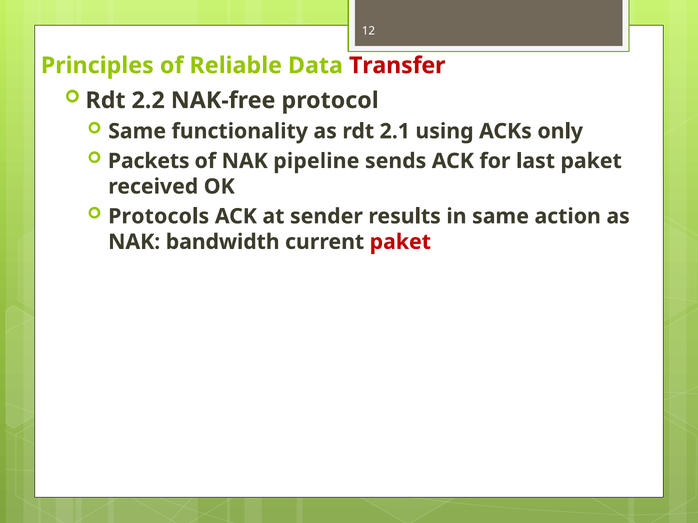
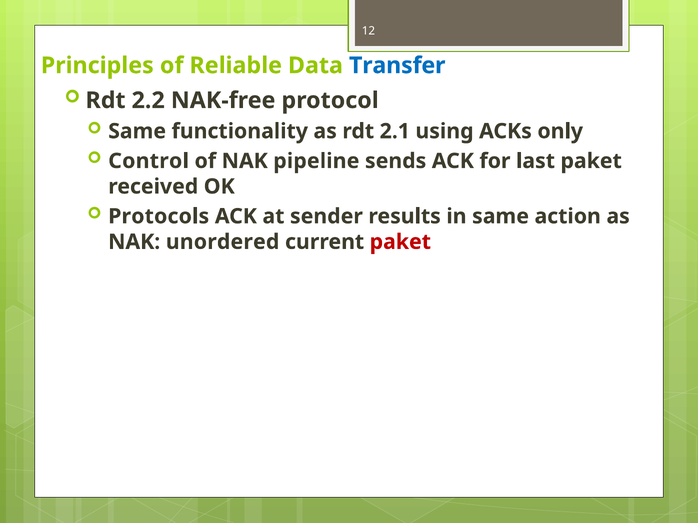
Transfer colour: red -> blue (397, 66)
Packets: Packets -> Control (149, 161)
bandwidth: bandwidth -> unordered (223, 242)
